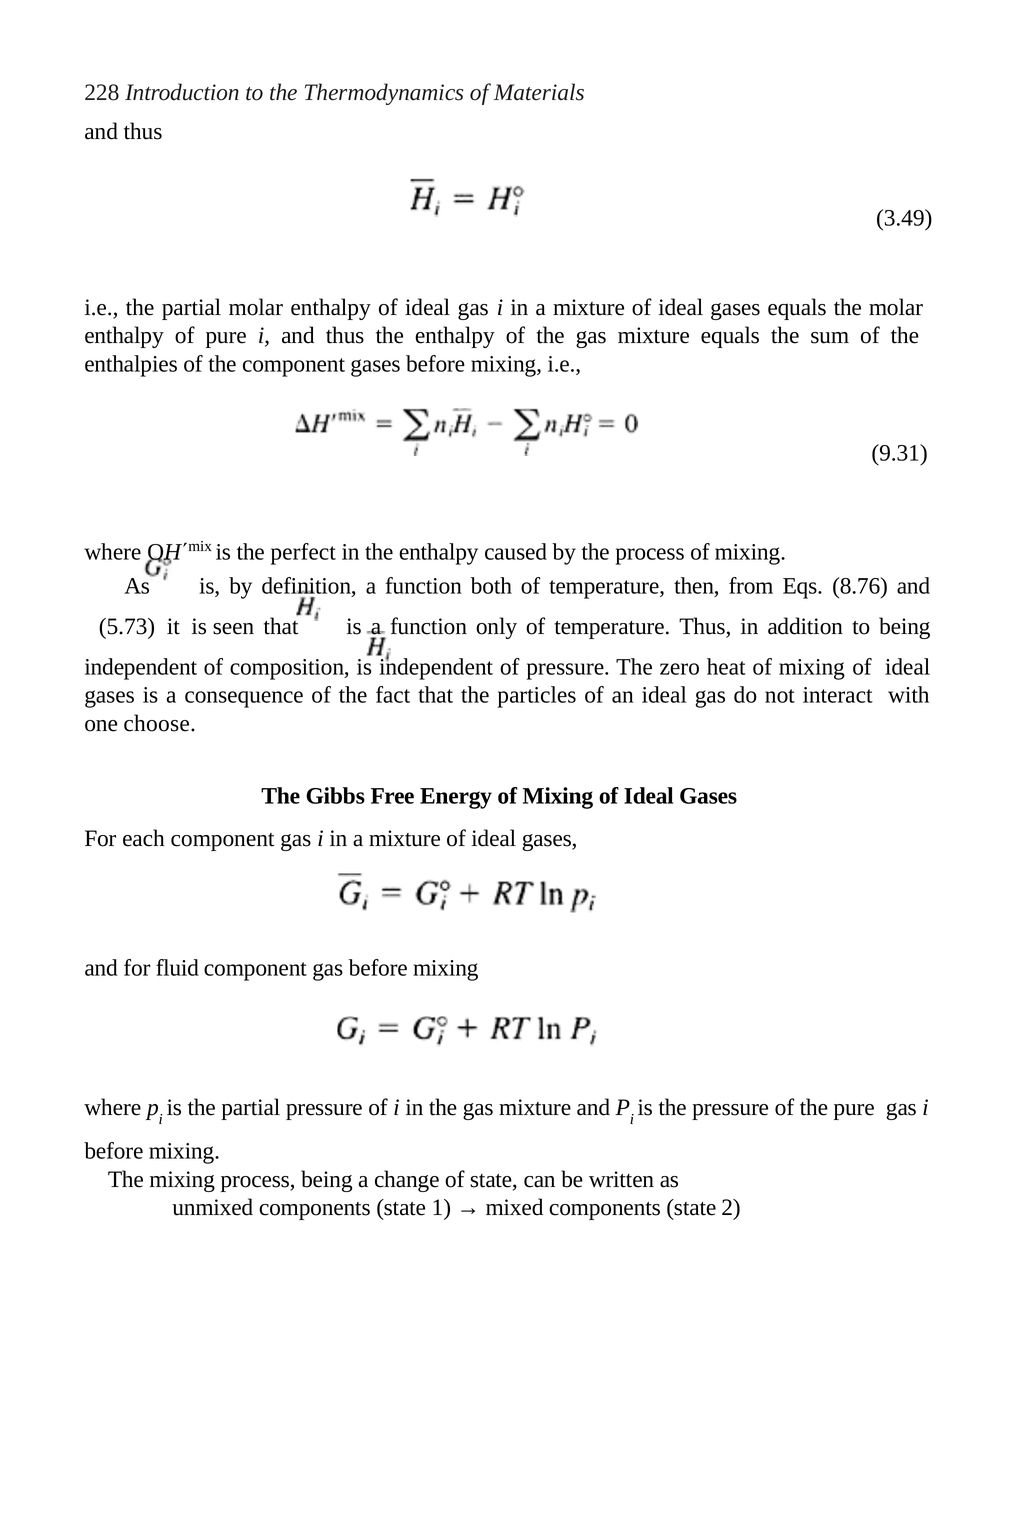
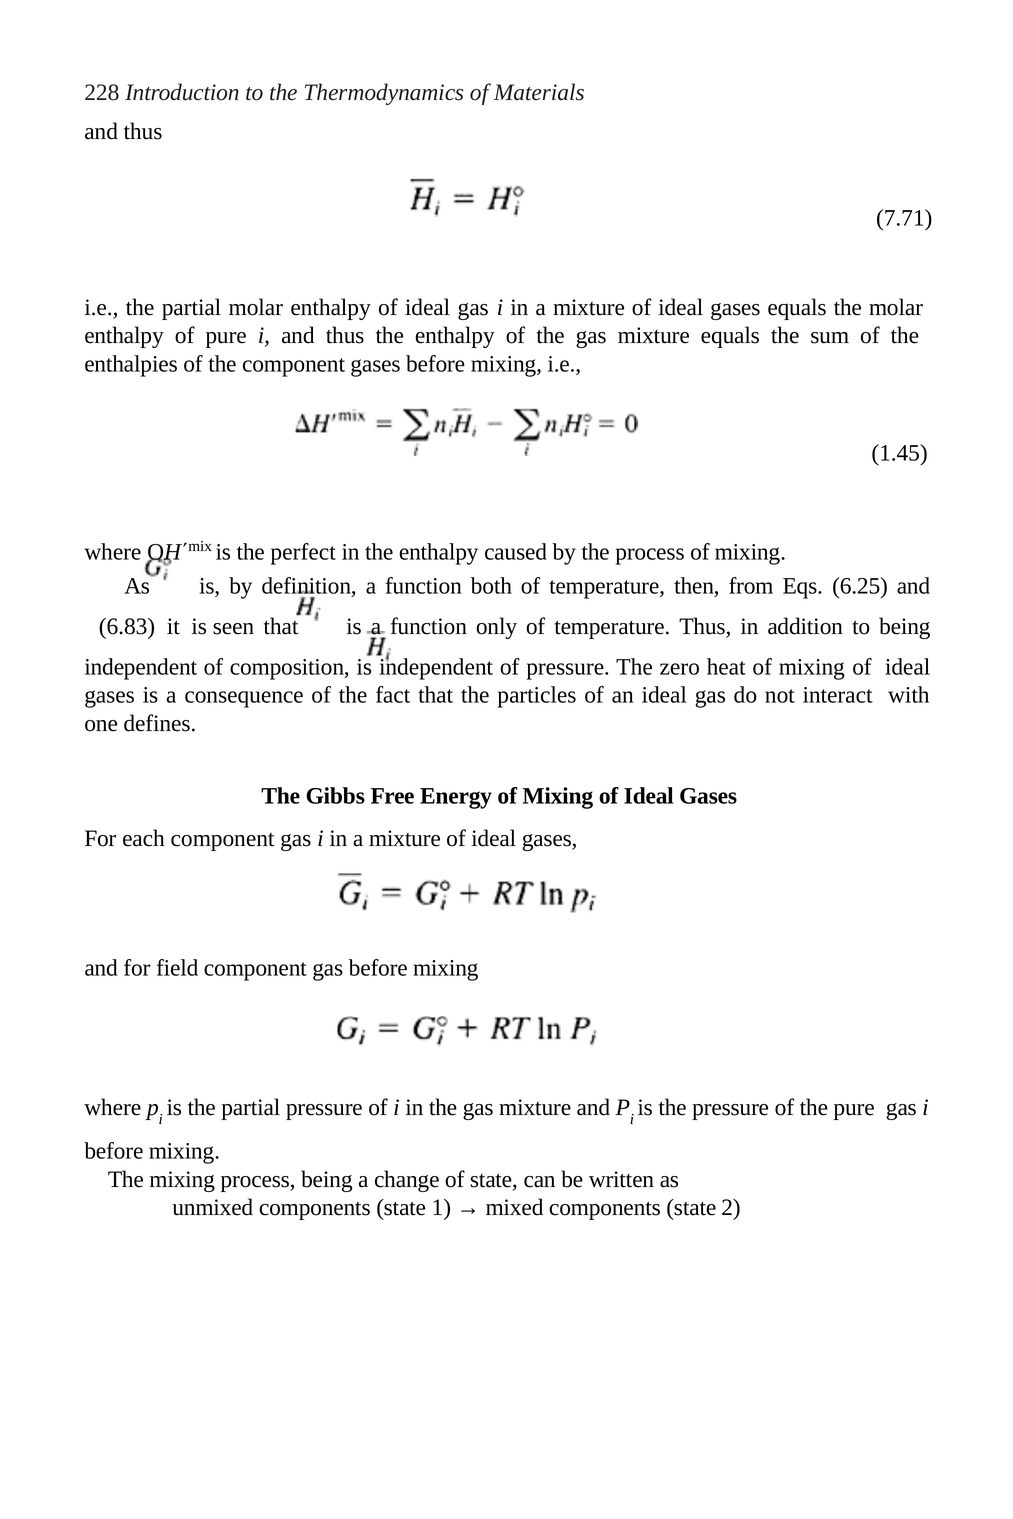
3.49: 3.49 -> 7.71 (904, 218)
9.31: 9.31 -> 1.45 (900, 453)
8.76: 8.76 -> 6.25 (860, 586)
5.73: 5.73 -> 6.83 (127, 627)
choose: choose -> defines (160, 724)
fluid: fluid -> field (177, 968)
